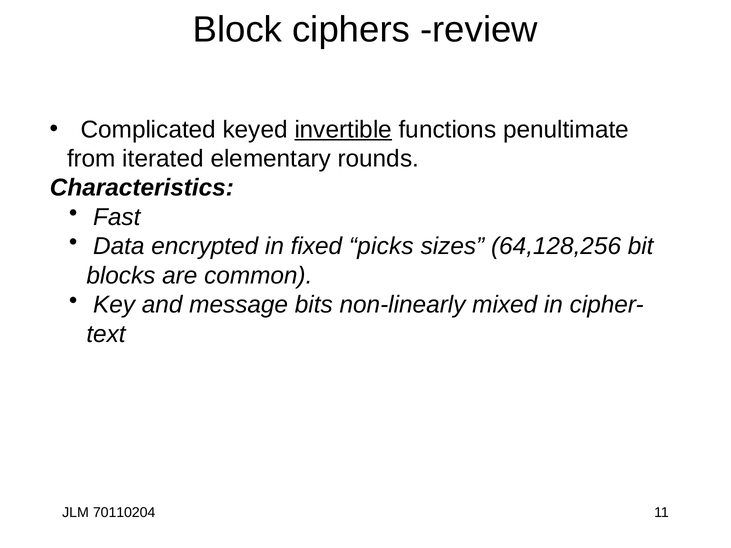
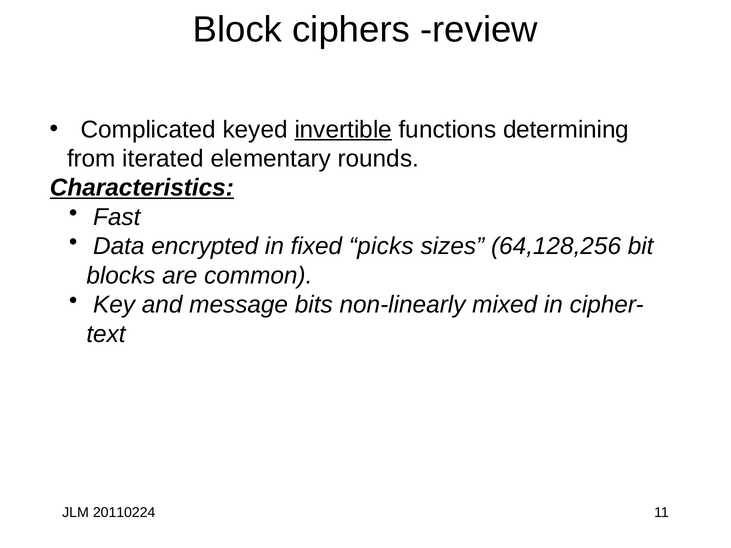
penultimate: penultimate -> determining (566, 130)
Characteristics underline: none -> present (142, 188)
70110204: 70110204 -> 20110224 (124, 513)
